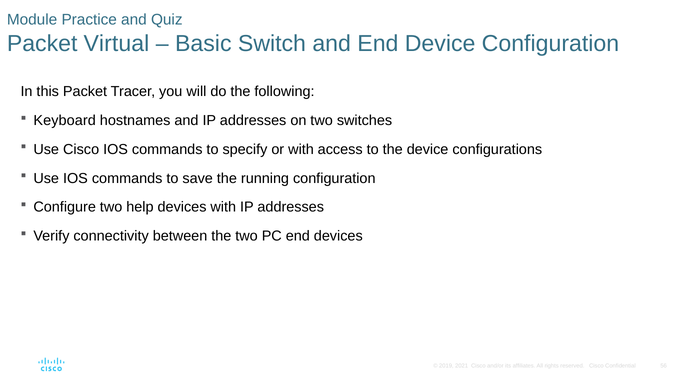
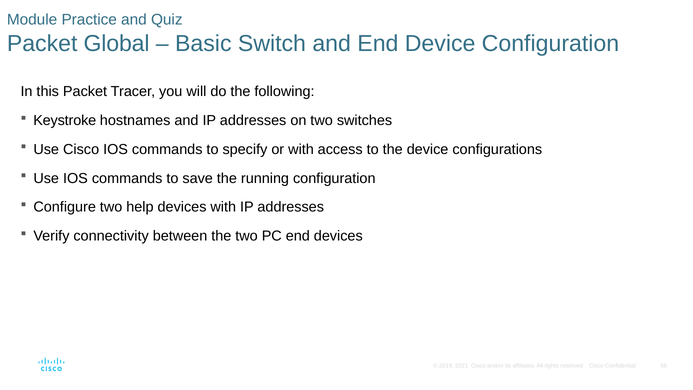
Virtual: Virtual -> Global (117, 43)
Keyboard: Keyboard -> Keystroke (65, 120)
